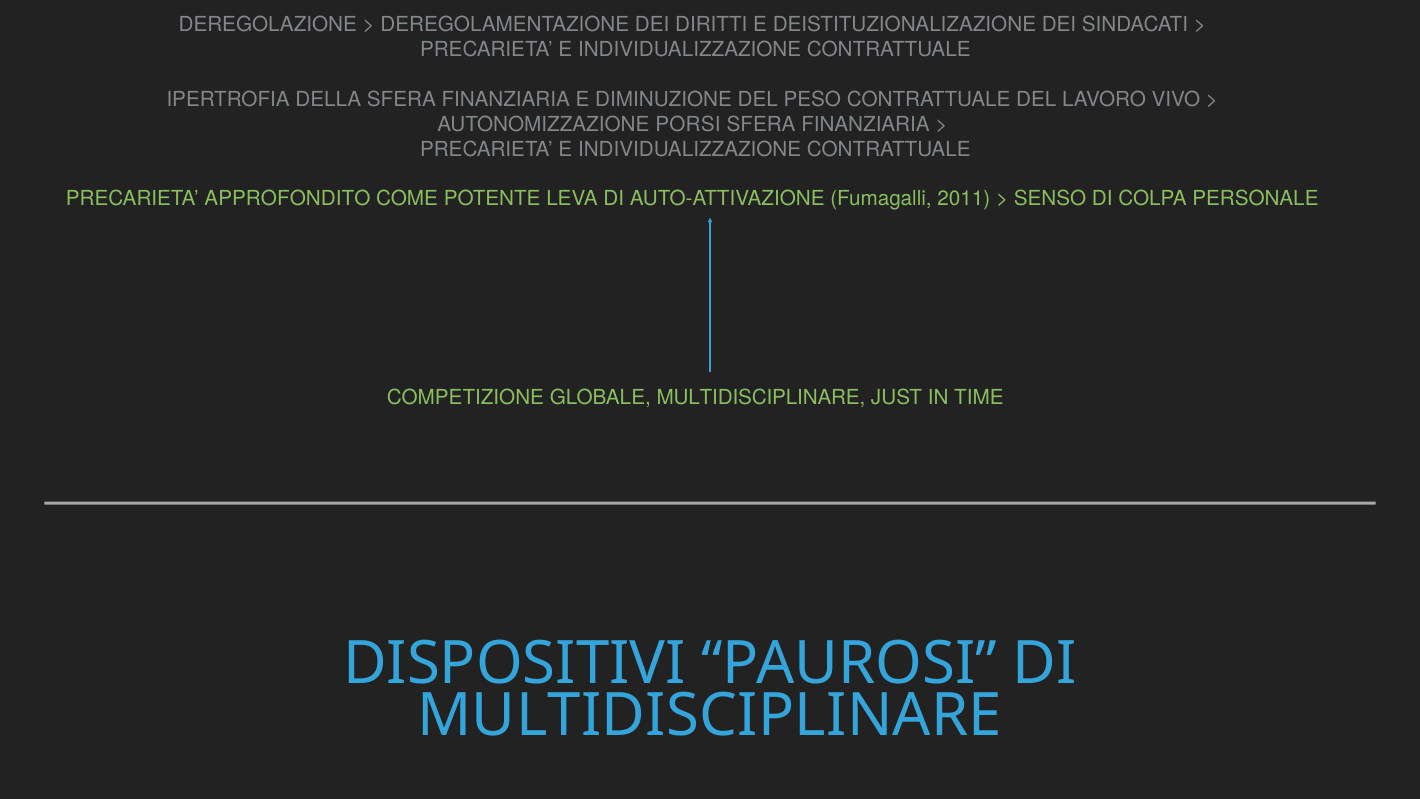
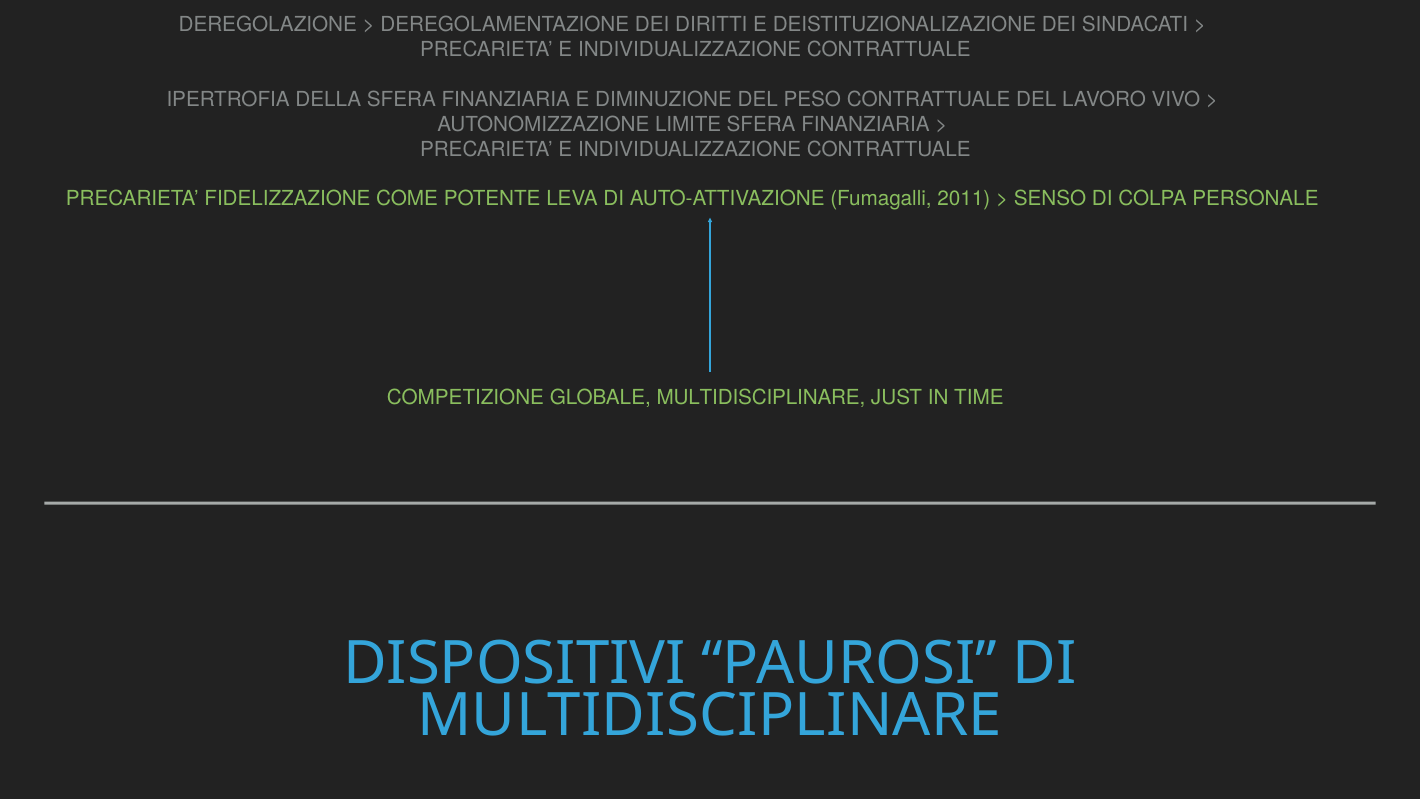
PORSI: PORSI -> LIMITE (688, 124)
APPROFONDITO: APPROFONDITO -> FIDELIZZAZIONE (287, 199)
